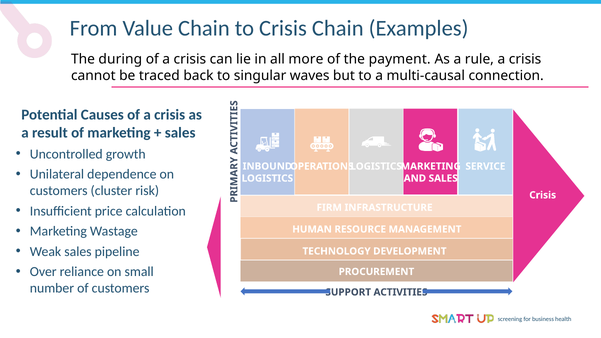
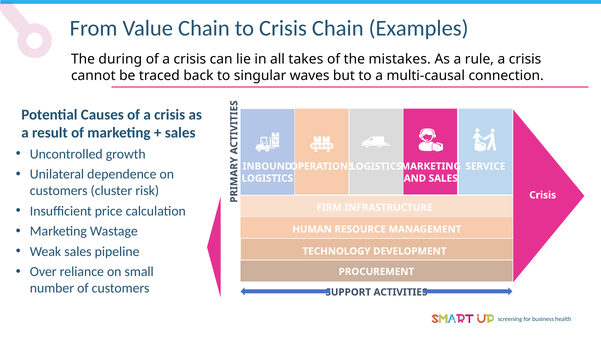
more: more -> takes (306, 59)
payment: payment -> mistakes (400, 59)
